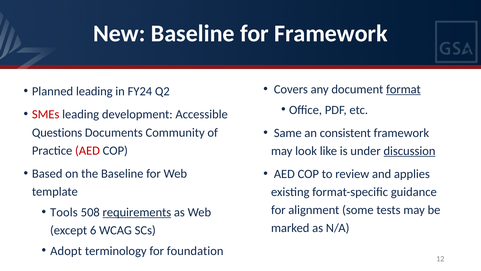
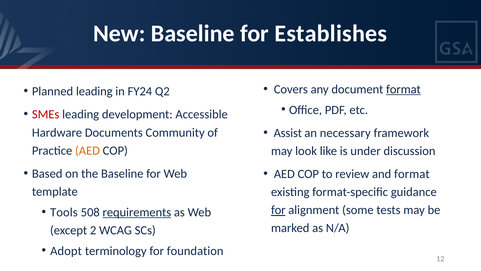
for Framework: Framework -> Establishes (331, 33)
Same: Same -> Assist (288, 133)
consistent: consistent -> necessary (345, 133)
Questions: Questions -> Hardware (57, 132)
AED colour: red -> orange (87, 150)
discussion underline: present -> none (409, 151)
and applies: applies -> format (412, 174)
for underline: none -> present (278, 210)
6: 6 -> 2 (93, 230)
